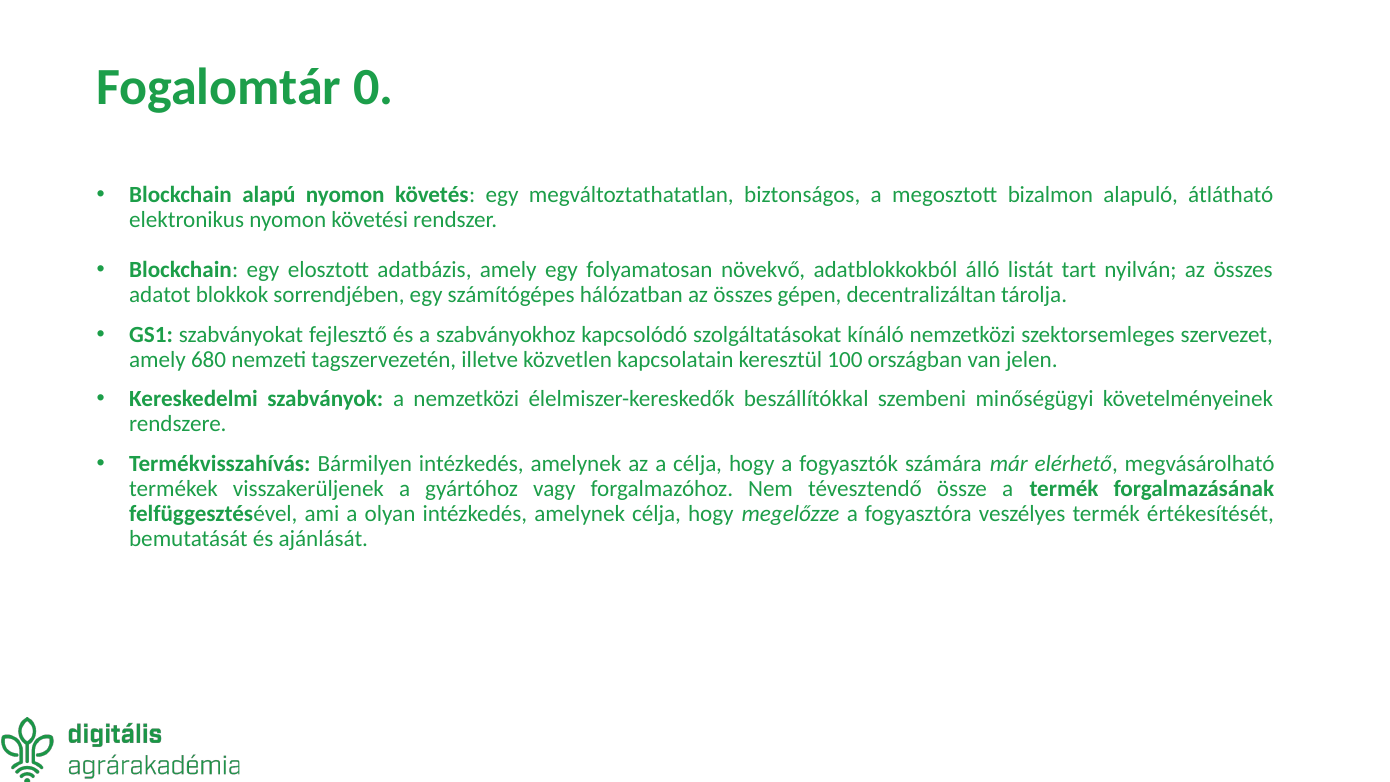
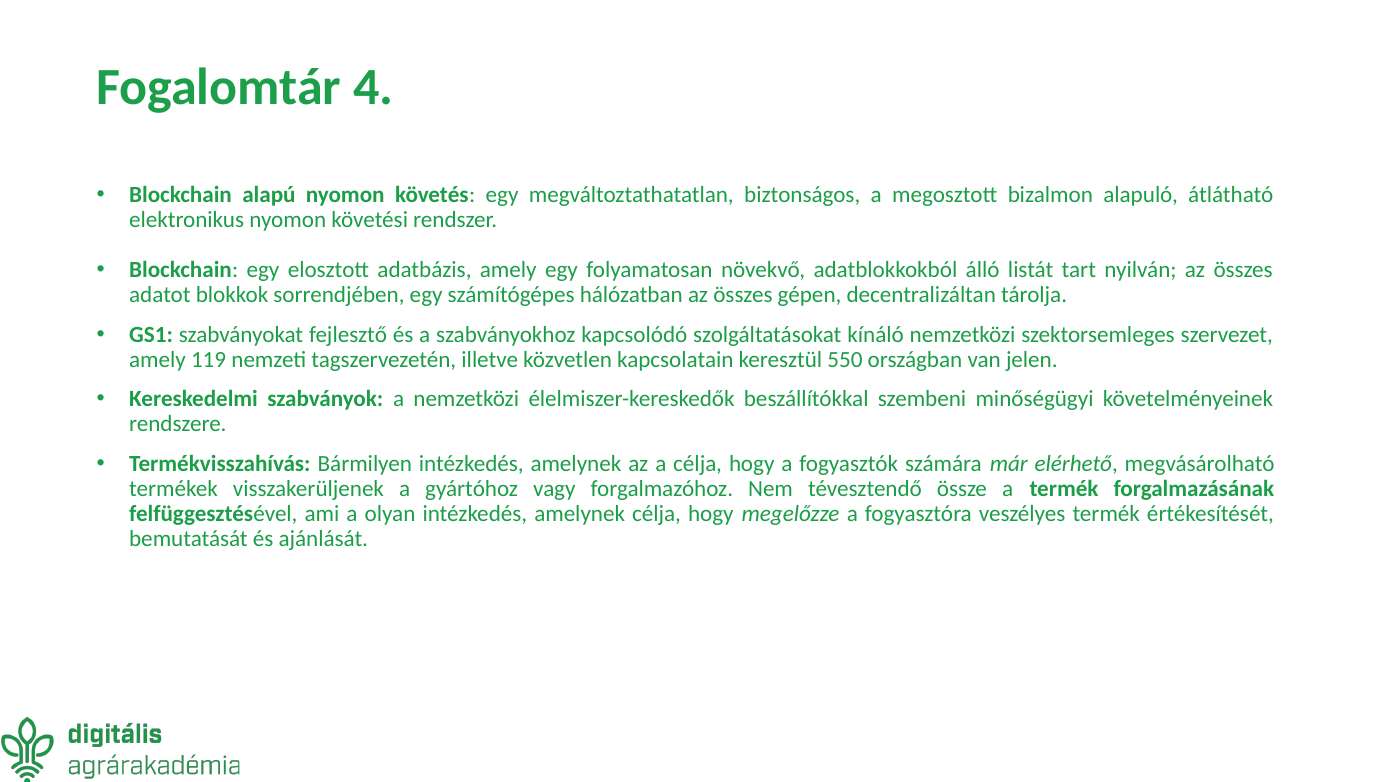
0: 0 -> 4 (373, 87)
680: 680 -> 119 (209, 360)
100: 100 -> 550 (845, 360)
